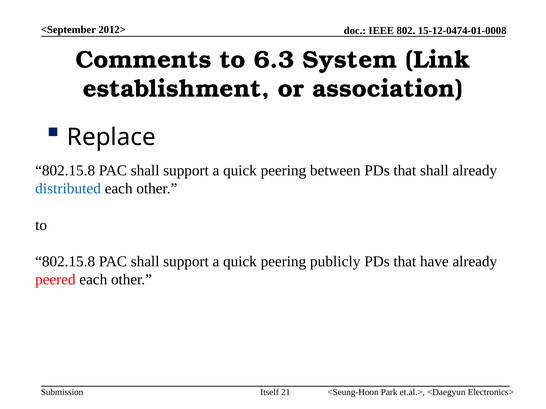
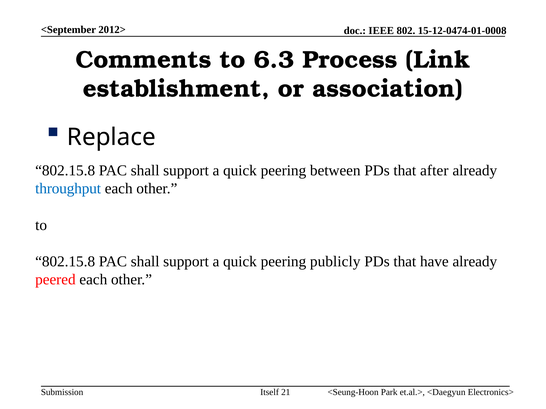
System: System -> Process (350, 60)
that shall: shall -> after (434, 171)
distributed: distributed -> throughput (68, 189)
